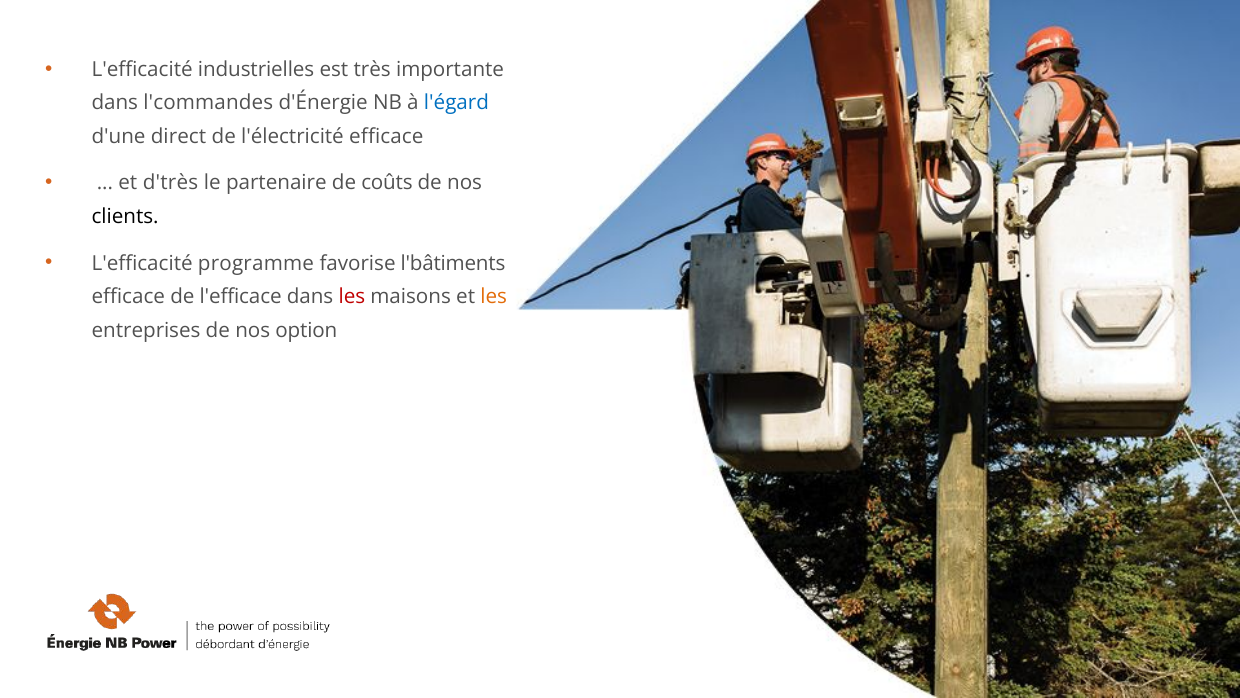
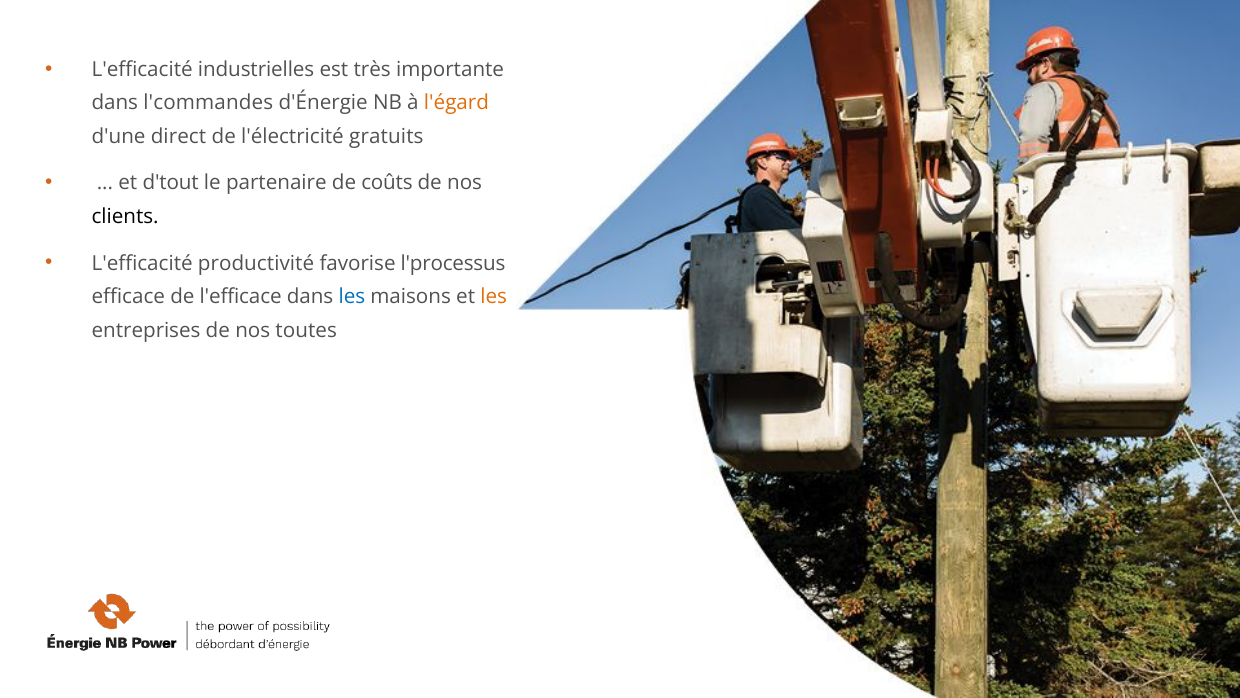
l'égard colour: blue -> orange (456, 103)
l'électricité efficace: efficace -> gratuits (386, 137)
d'très: d'très -> d'tout (171, 183)
programme: programme -> productivité (256, 263)
l'bâtiments: l'bâtiments -> l'processus (453, 263)
les colour: red -> blue (352, 297)
option: option -> toutes (306, 330)
